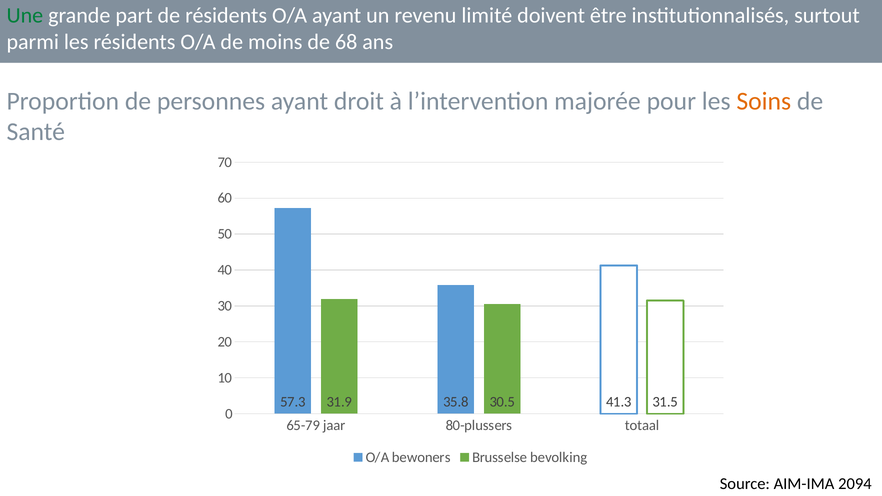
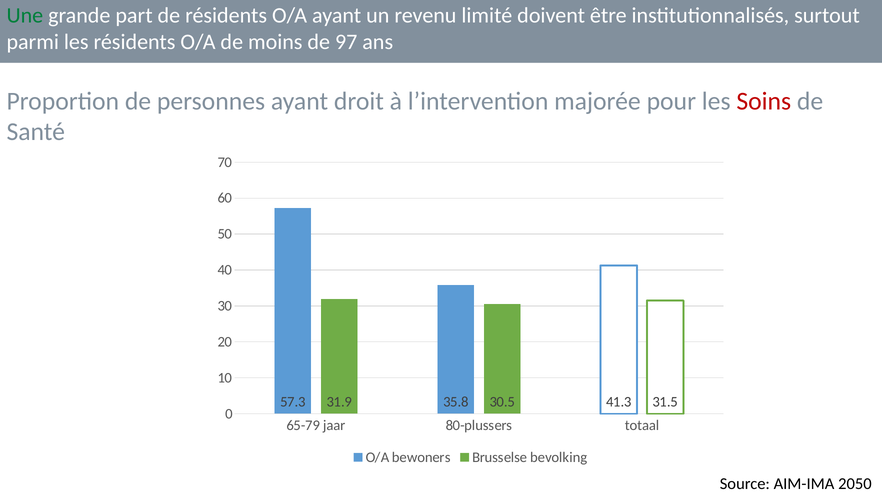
68: 68 -> 97 (346, 42)
Soins colour: orange -> red (764, 101)
2094: 2094 -> 2050 (855, 484)
